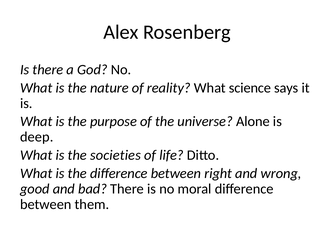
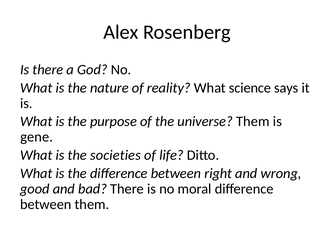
universe Alone: Alone -> Them (253, 122)
deep: deep -> gene (37, 137)
